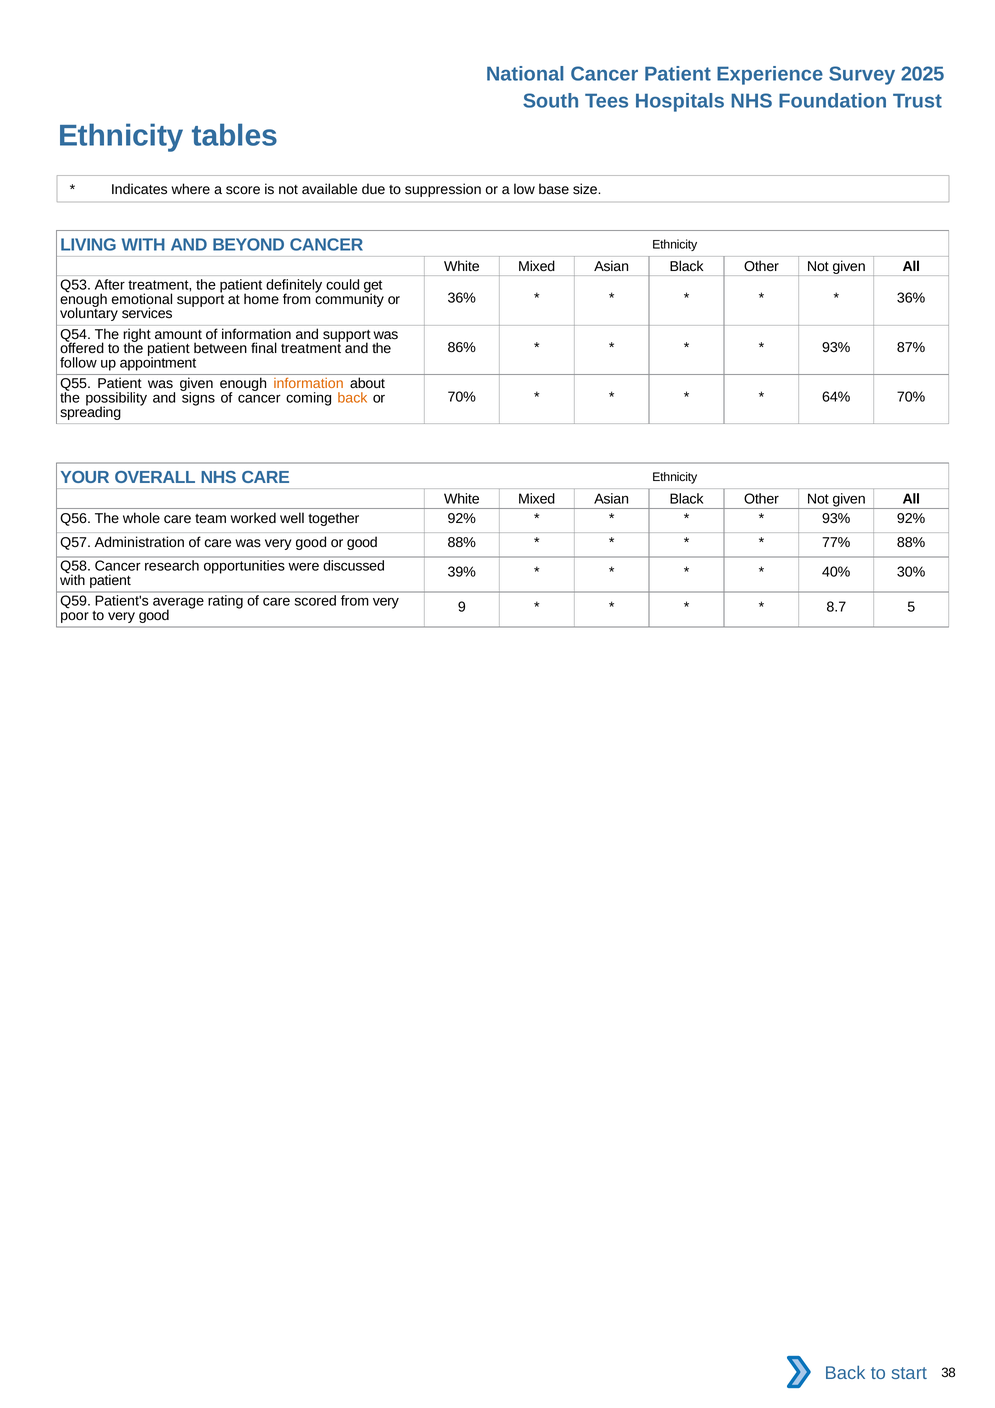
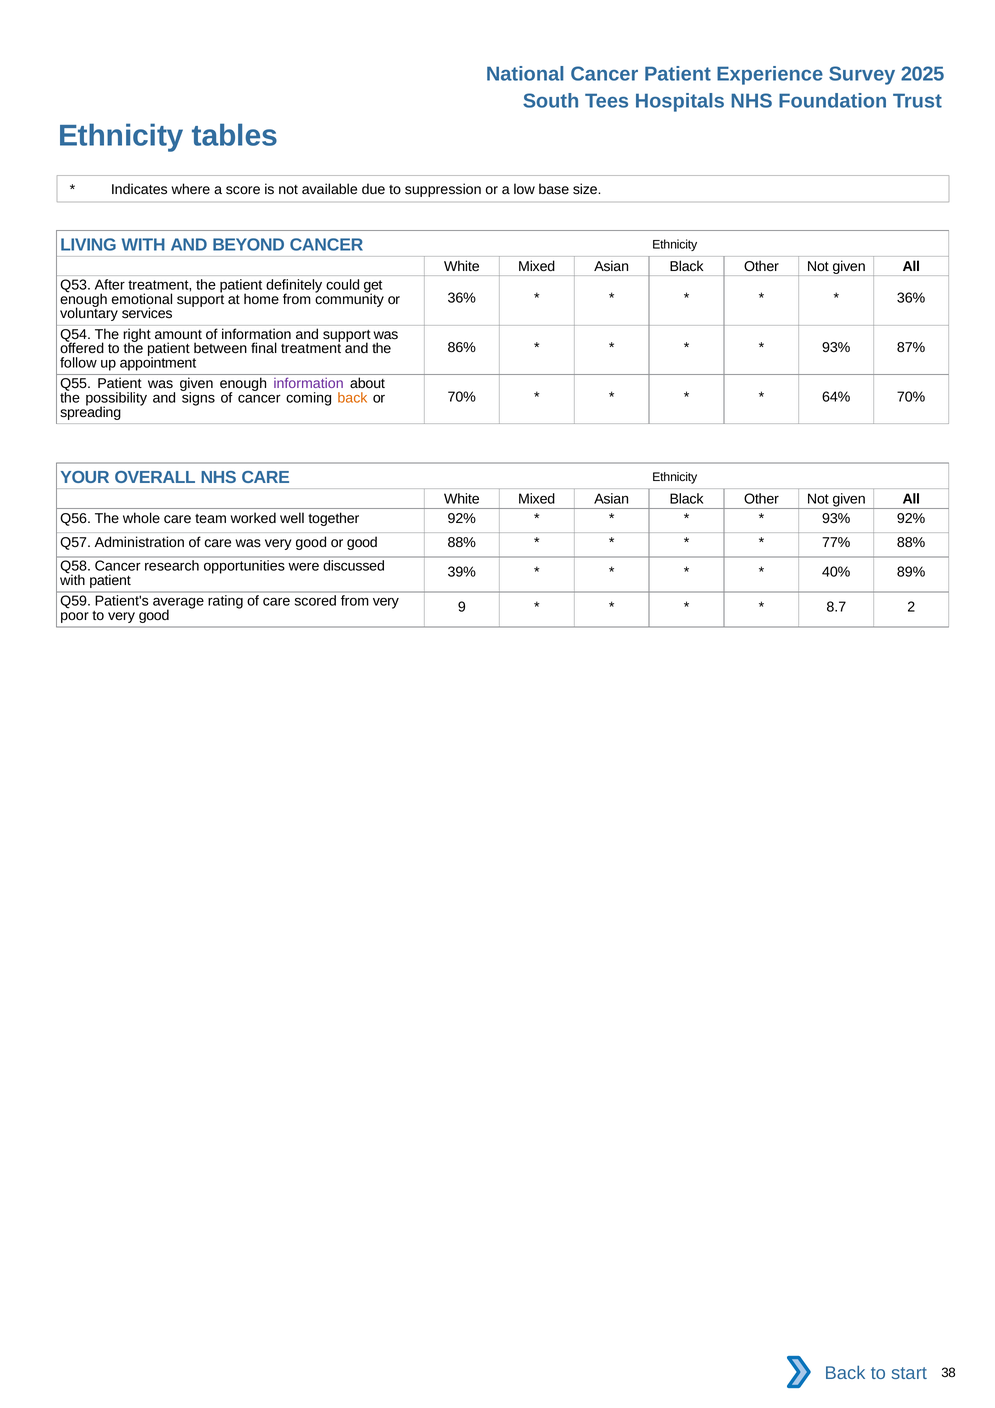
information colour: orange -> purple (309, 384)
30%: 30% -> 89% (911, 572)
5: 5 -> 2 (911, 607)
